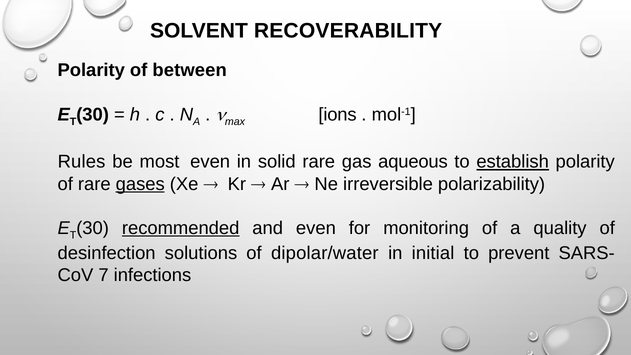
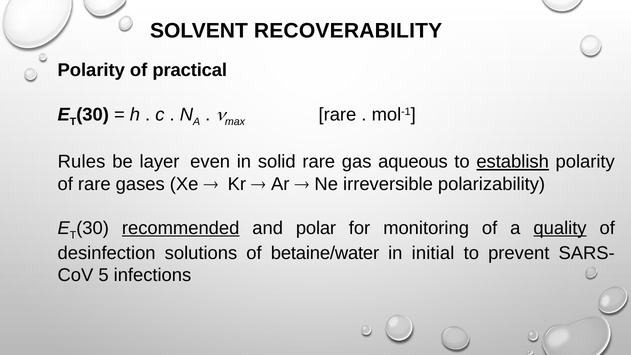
between: between -> practical (190, 70)
ions: ions -> rare (337, 115)
most: most -> layer (160, 162)
gases underline: present -> none (140, 184)
and even: even -> polar (316, 228)
quality underline: none -> present (560, 228)
dipolar/water: dipolar/water -> betaine/water (325, 253)
7: 7 -> 5 (104, 275)
